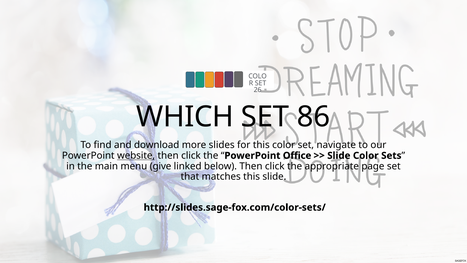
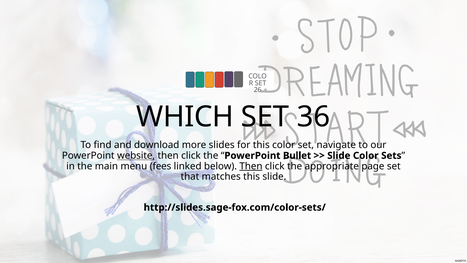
86: 86 -> 36 (313, 117)
Office: Office -> Bullet (297, 155)
give: give -> fees (161, 166)
Then underline: none -> present (251, 166)
